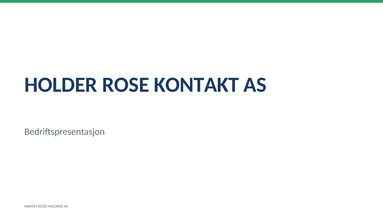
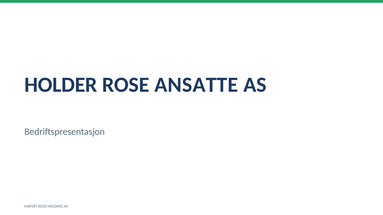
KONTAKT: KONTAKT -> ANSATTE (196, 85)
